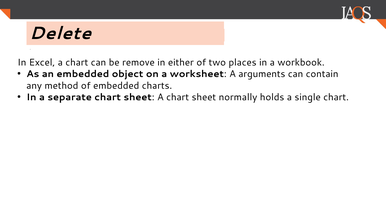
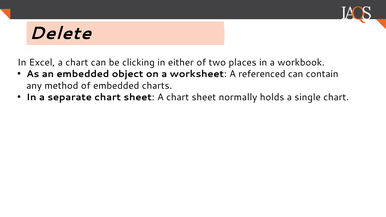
remove: remove -> clicking (138, 62)
arguments: arguments -> referenced (262, 74)
